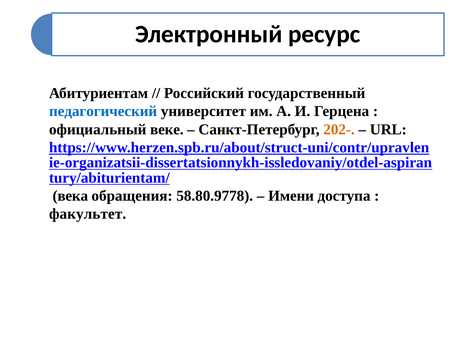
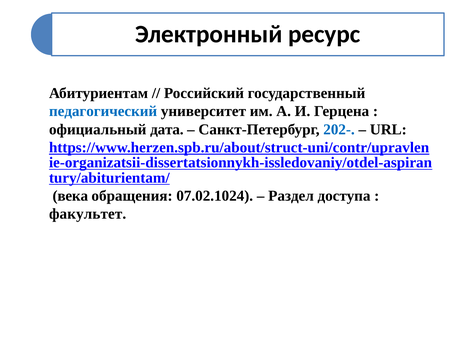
веке: веке -> дата (167, 129)
202- colour: orange -> blue (339, 129)
58.80.9778: 58.80.9778 -> 07.02.1024 (215, 196)
Имени: Имени -> Раздел (291, 196)
